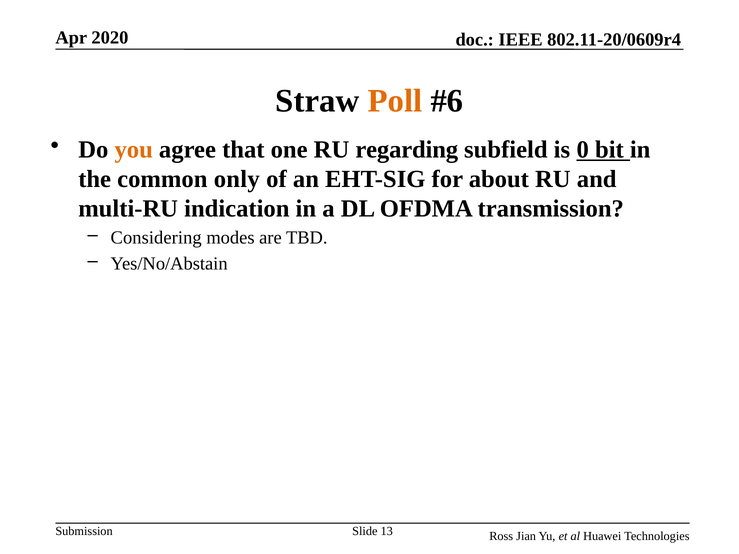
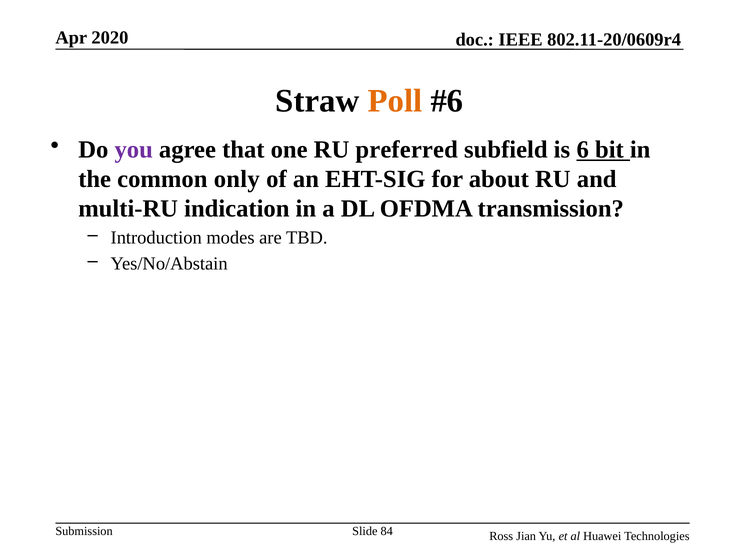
you colour: orange -> purple (134, 150)
regarding: regarding -> preferred (407, 150)
0: 0 -> 6 (583, 150)
Considering: Considering -> Introduction (156, 238)
13: 13 -> 84 (387, 532)
